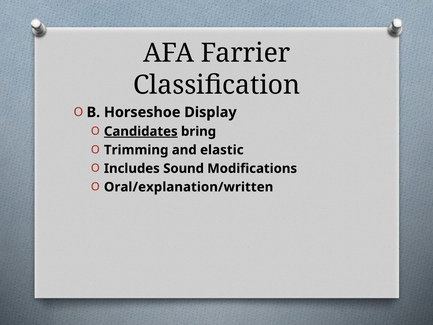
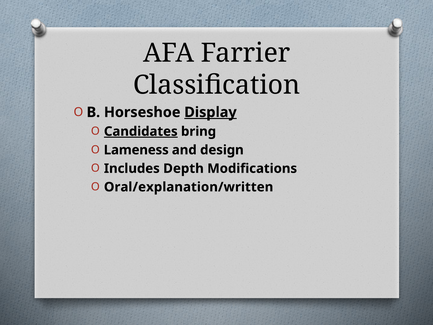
Display underline: none -> present (210, 112)
Trimming: Trimming -> Lameness (136, 150)
elastic: elastic -> design (222, 150)
Sound: Sound -> Depth (183, 168)
